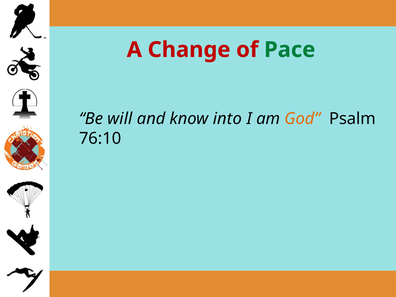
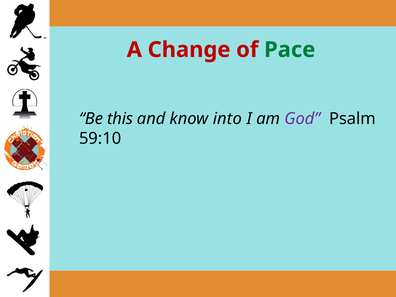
will: will -> this (120, 119)
God colour: orange -> purple (302, 119)
76:10: 76:10 -> 59:10 (100, 138)
